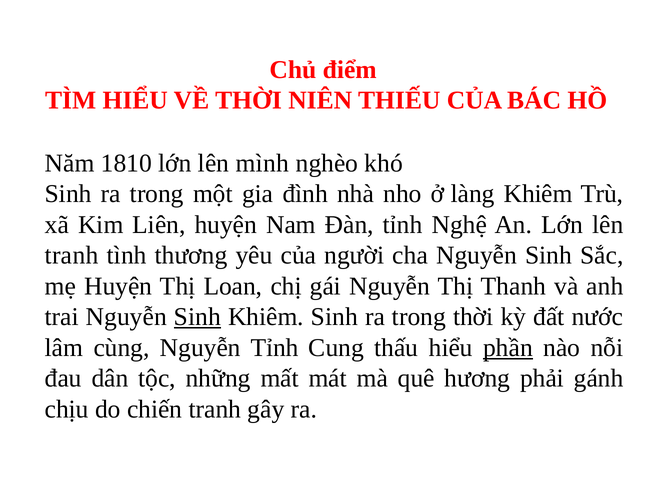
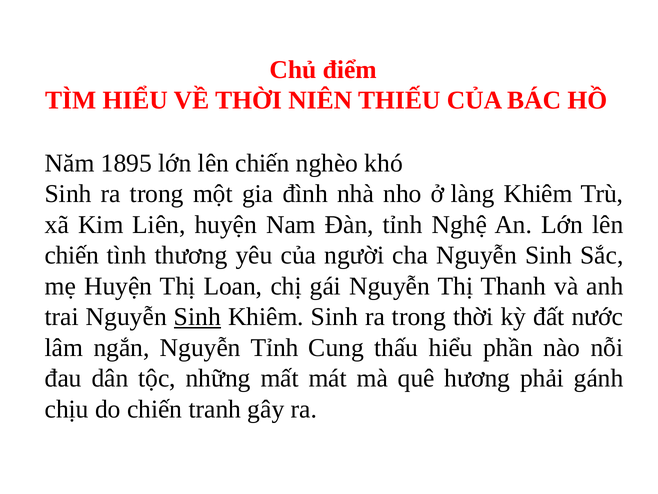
1810: 1810 -> 1895 (126, 163)
mình: mình -> chiến (263, 163)
tranh: tranh -> chiến (72, 255)
cùng: cùng -> ngắn (121, 347)
phần underline: present -> none (508, 347)
